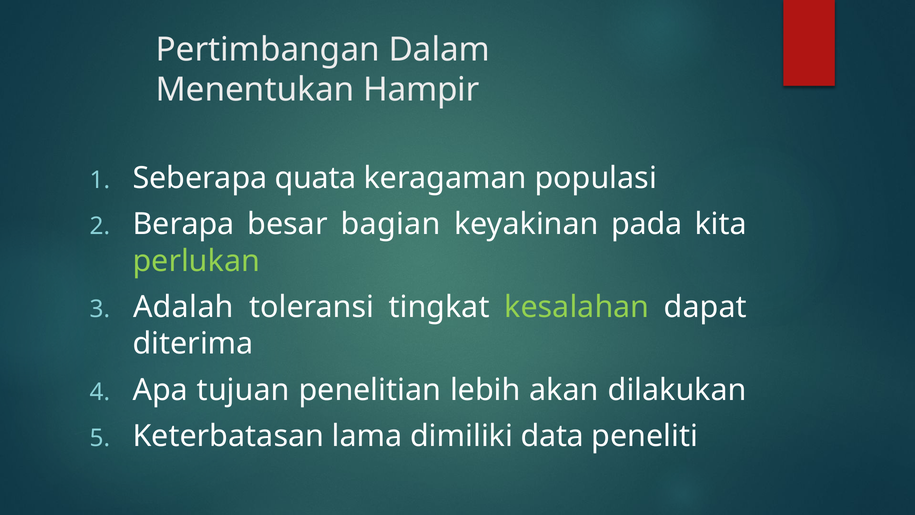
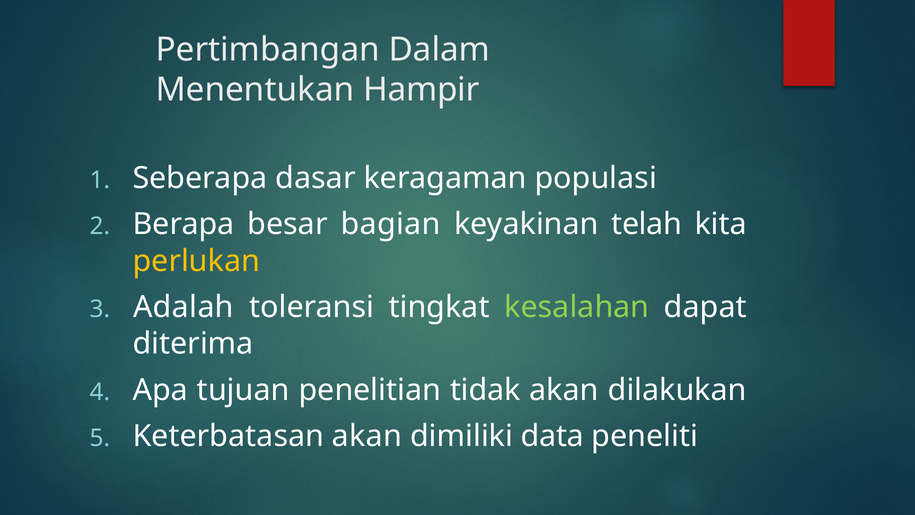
quata: quata -> dasar (316, 178)
pada: pada -> telah (647, 224)
perlukan colour: light green -> yellow (196, 261)
lebih: lebih -> tidak (485, 390)
Keterbatasan lama: lama -> akan (367, 436)
